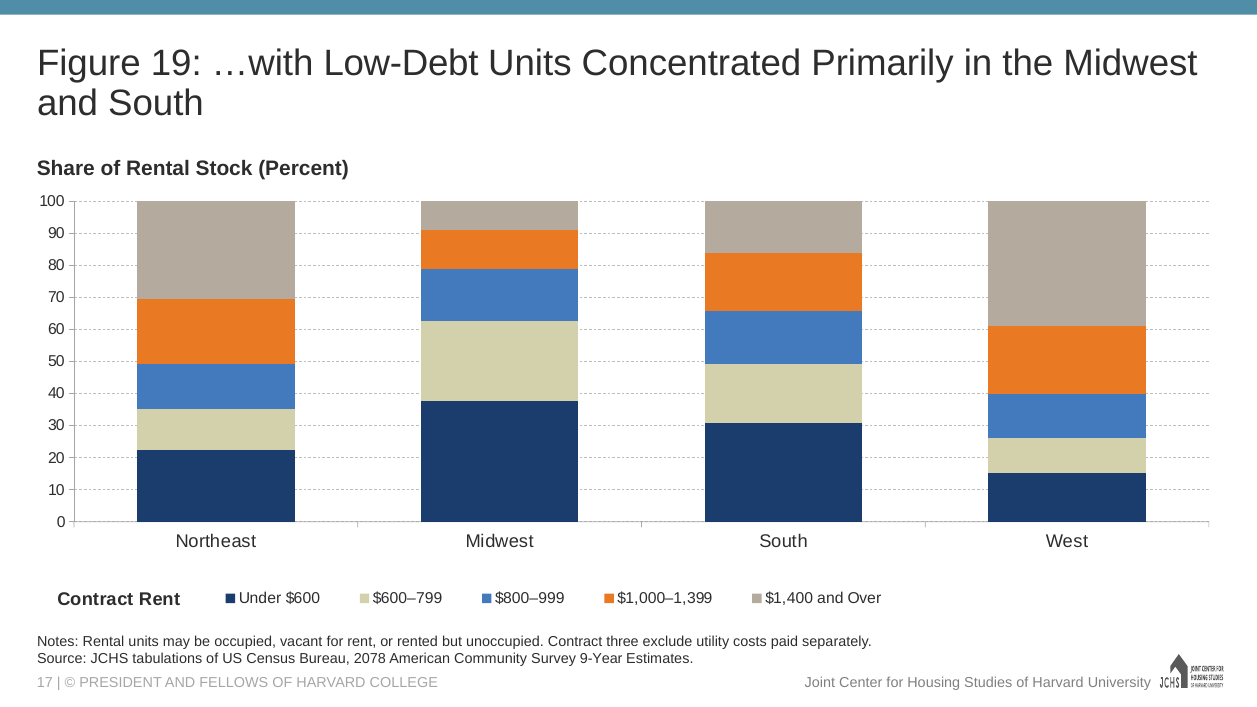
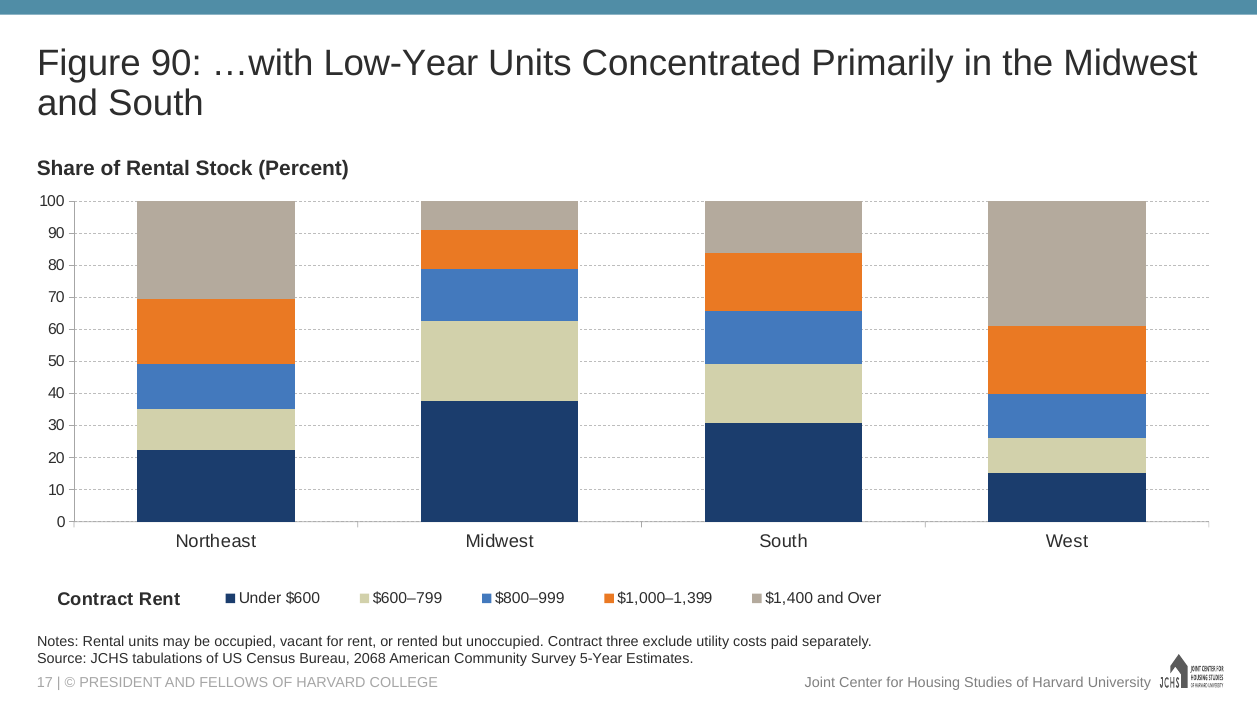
Figure 19: 19 -> 90 (176, 64)
Low-Debt: Low-Debt -> Low-Year (401, 64)
2078: 2078 -> 2068 (370, 659)
9-Year: 9-Year -> 5-Year (601, 659)
